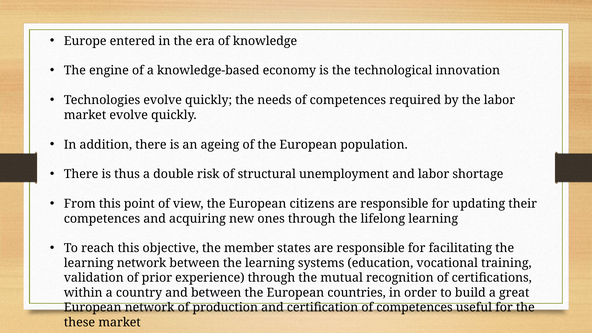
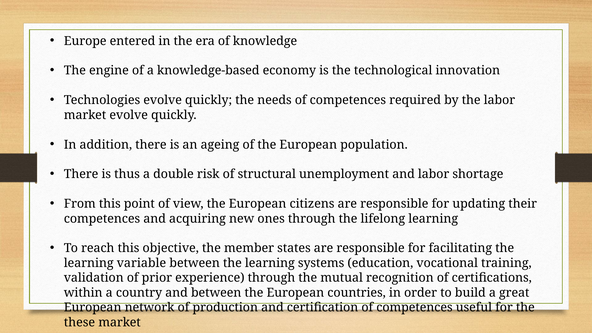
learning network: network -> variable (141, 263)
